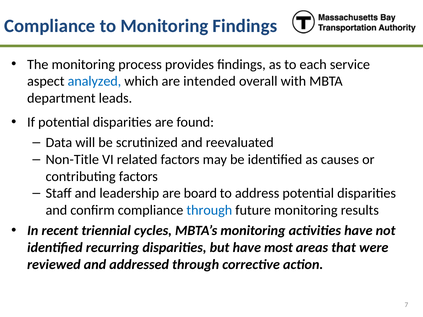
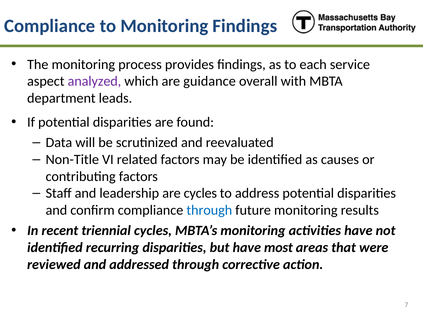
analyzed colour: blue -> purple (94, 81)
intended: intended -> guidance (210, 81)
are board: board -> cycles (200, 193)
